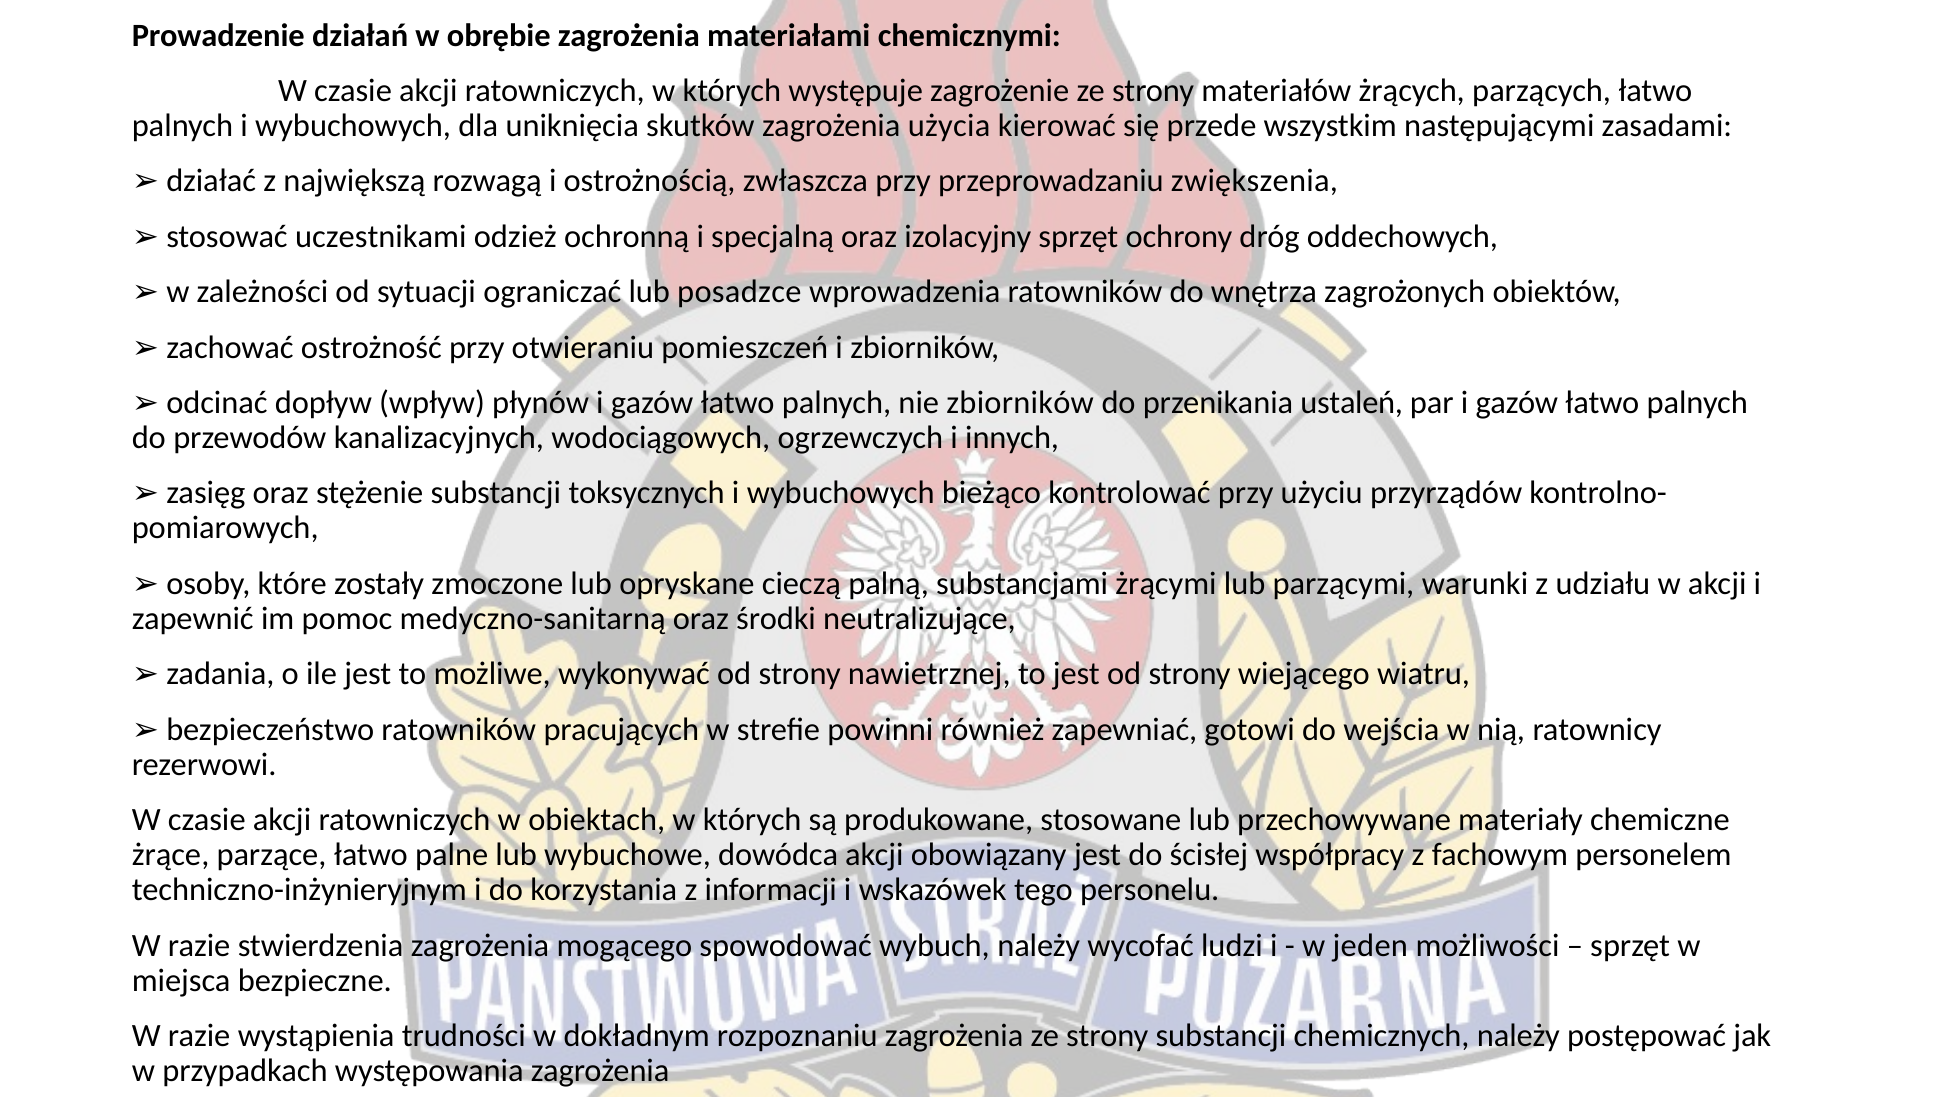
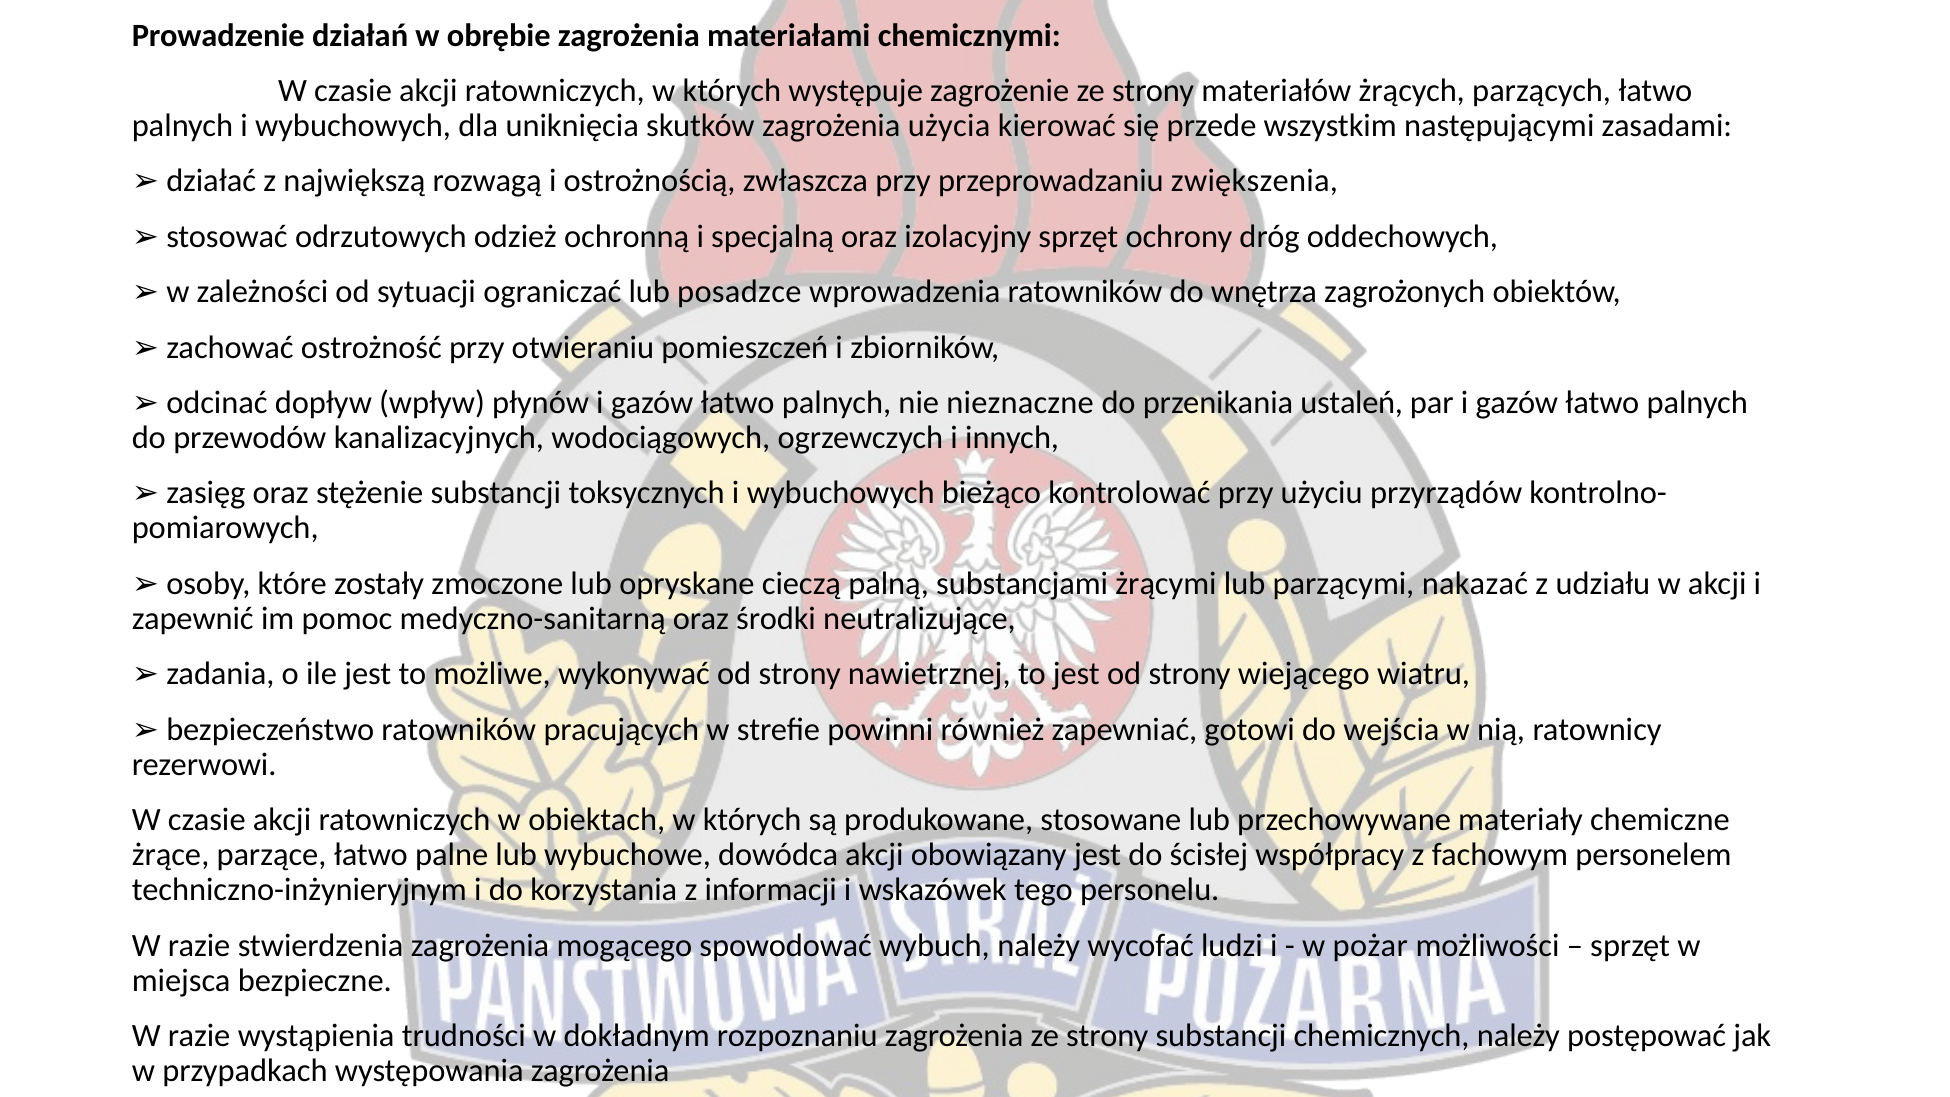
uczestnikami: uczestnikami -> odrzutowych (381, 237)
nie zbiorników: zbiorników -> nieznaczne (1020, 403)
warunki: warunki -> nakazać (1475, 584)
jeden: jeden -> pożar (1370, 945)
